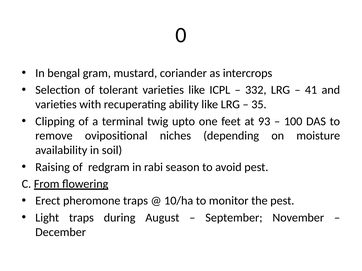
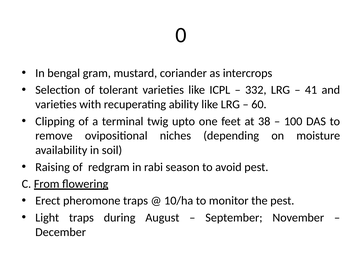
35: 35 -> 60 (259, 105)
93: 93 -> 38 (264, 122)
